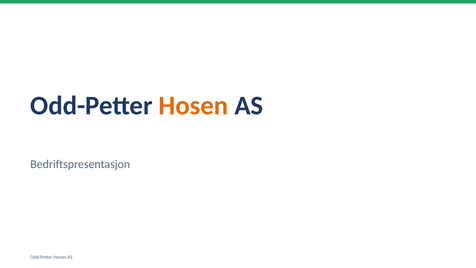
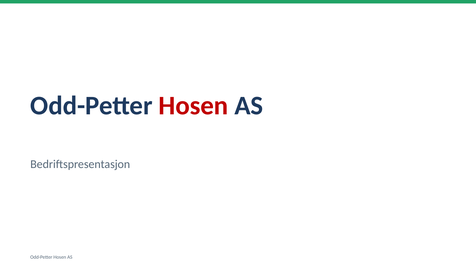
Hosen colour: orange -> red (193, 106)
